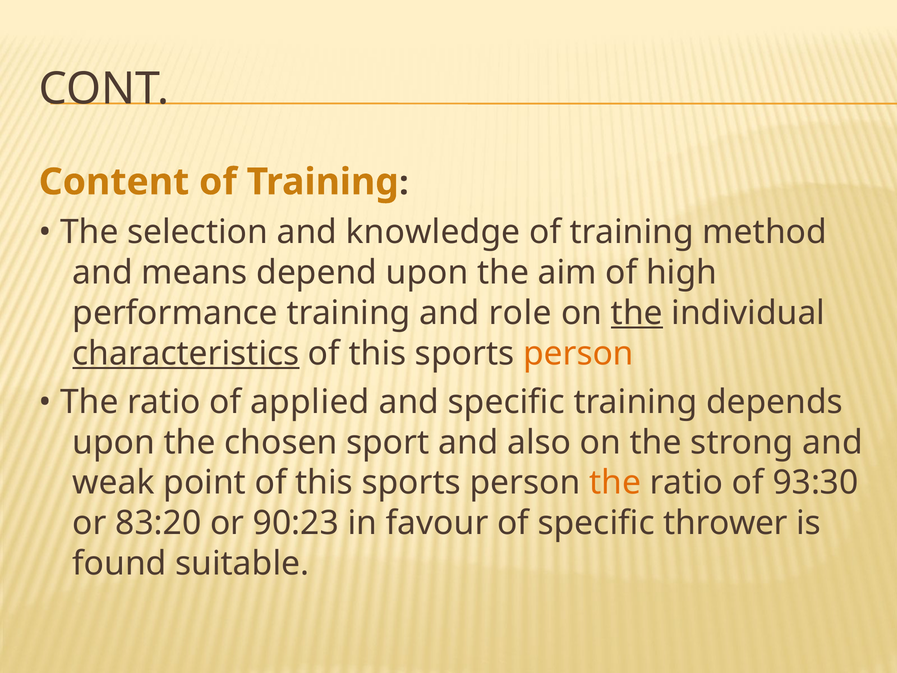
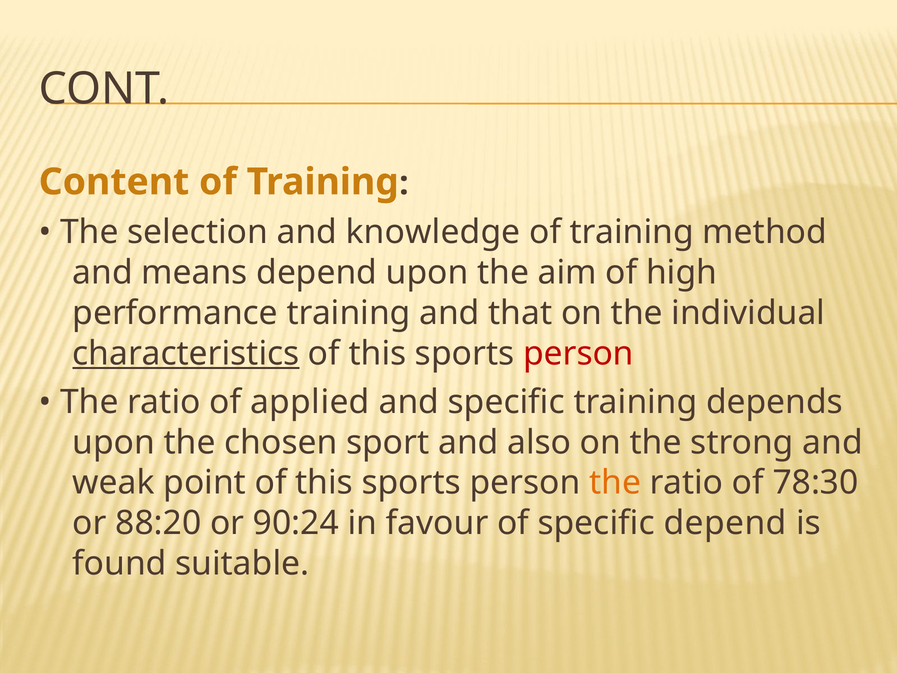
role: role -> that (520, 313)
the underline: present -> none (637, 313)
person colour: orange -> red (578, 353)
93:30: 93:30 -> 78:30 (816, 483)
83:20: 83:20 -> 88:20 (158, 523)
90:23: 90:23 -> 90:24 (296, 523)
specific thrower: thrower -> depend (725, 523)
